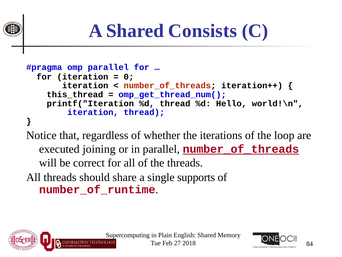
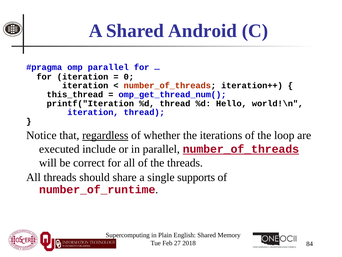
Consists: Consists -> Android (203, 31)
regardless underline: none -> present (105, 135)
joining: joining -> include (99, 149)
